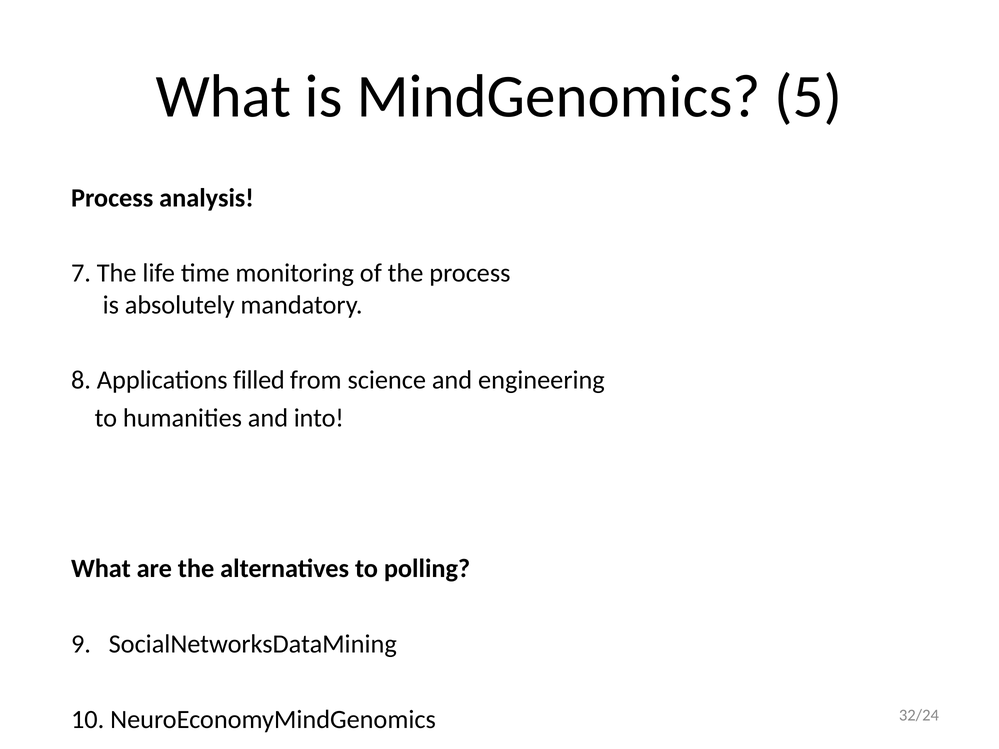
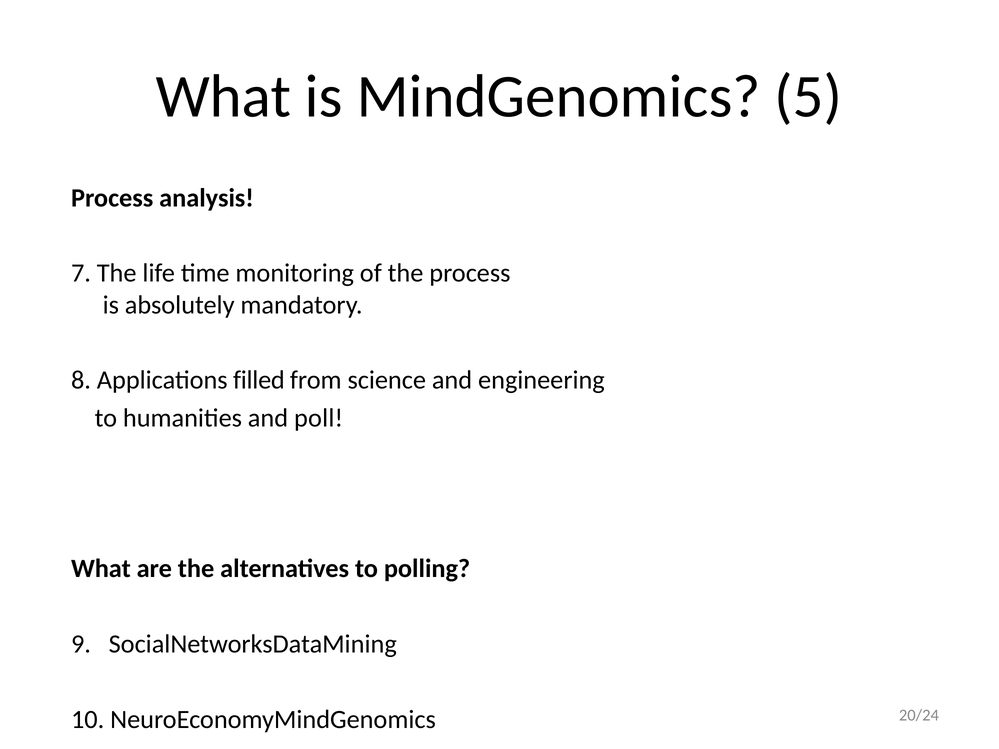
into: into -> poll (319, 418)
32/24: 32/24 -> 20/24 (919, 716)
